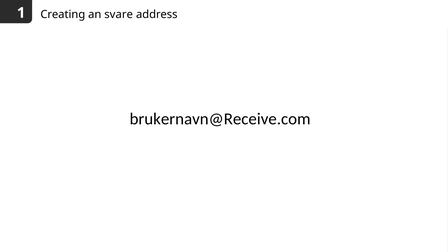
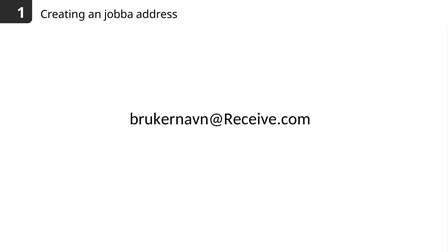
svare: svare -> jobba (119, 14)
